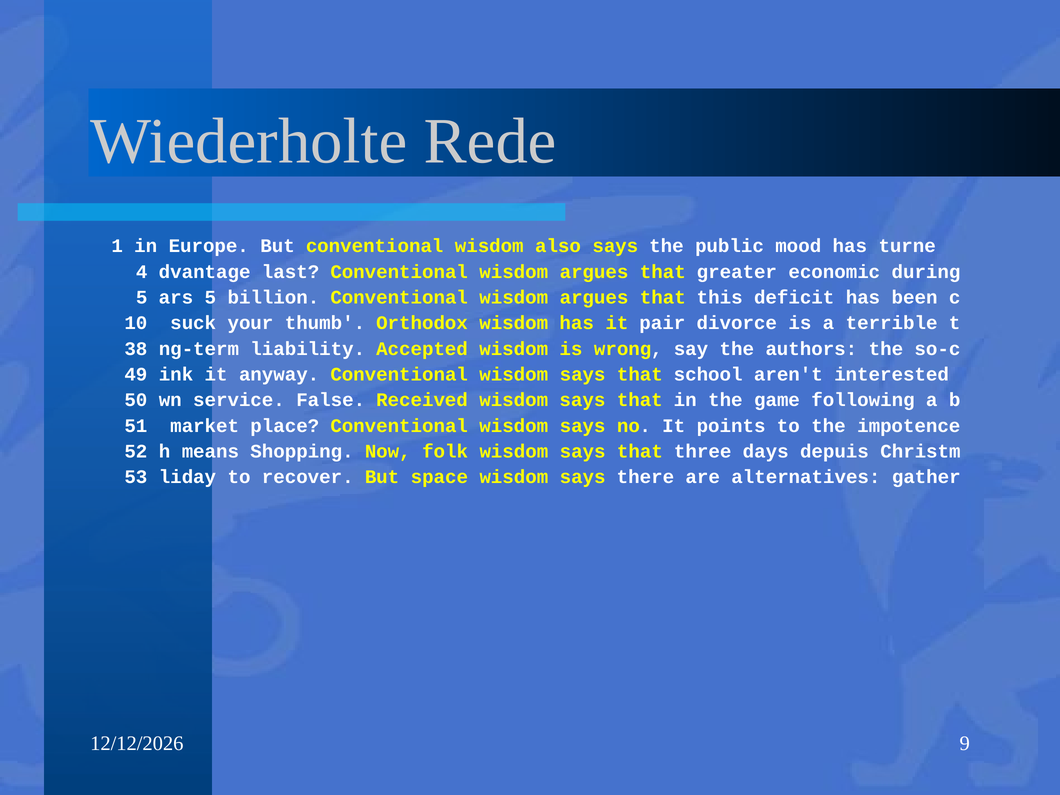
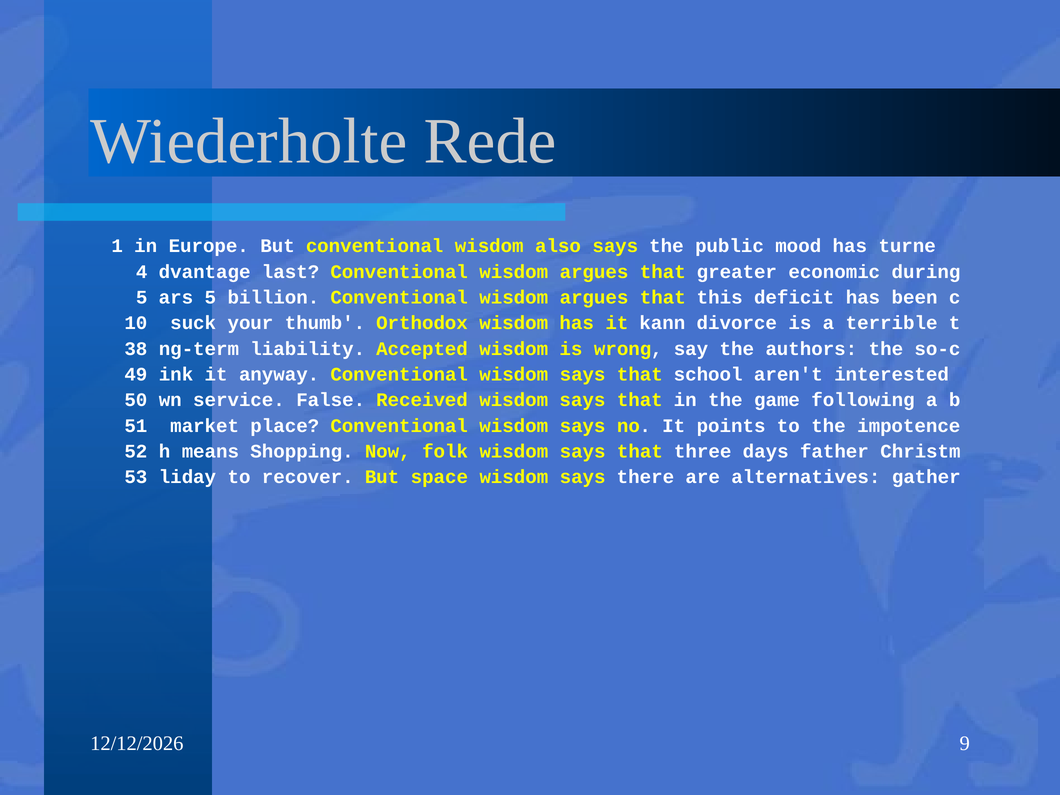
pair: pair -> kann (662, 323)
depuis: depuis -> father (834, 451)
